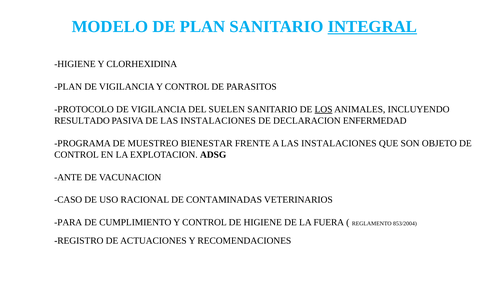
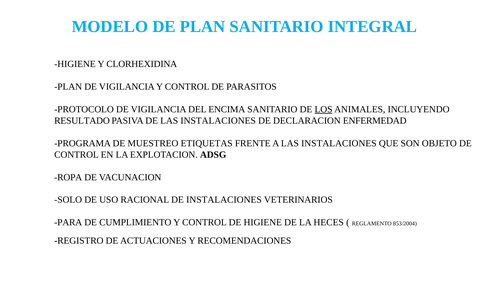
INTEGRAL underline: present -> none (372, 27)
SUELEN: SUELEN -> ENCIMA (227, 109)
BIENESTAR: BIENESTAR -> ETIQUETAS (207, 143)
ANTE: ANTE -> ROPA (68, 177)
CASO: CASO -> SOLO (68, 200)
DE CONTAMINADAS: CONTAMINADAS -> INSTALACIONES (224, 200)
FUERA: FUERA -> HECES (329, 222)
